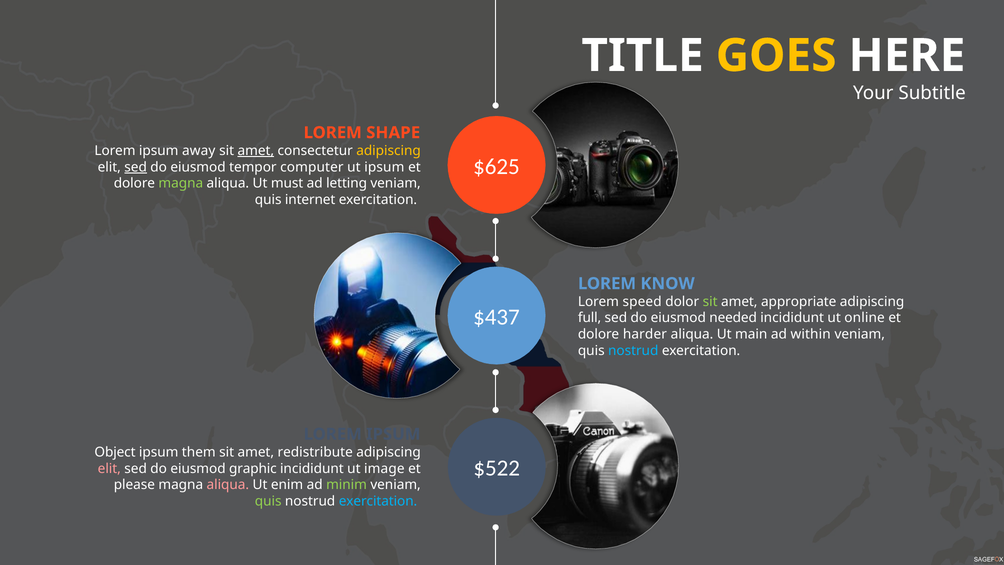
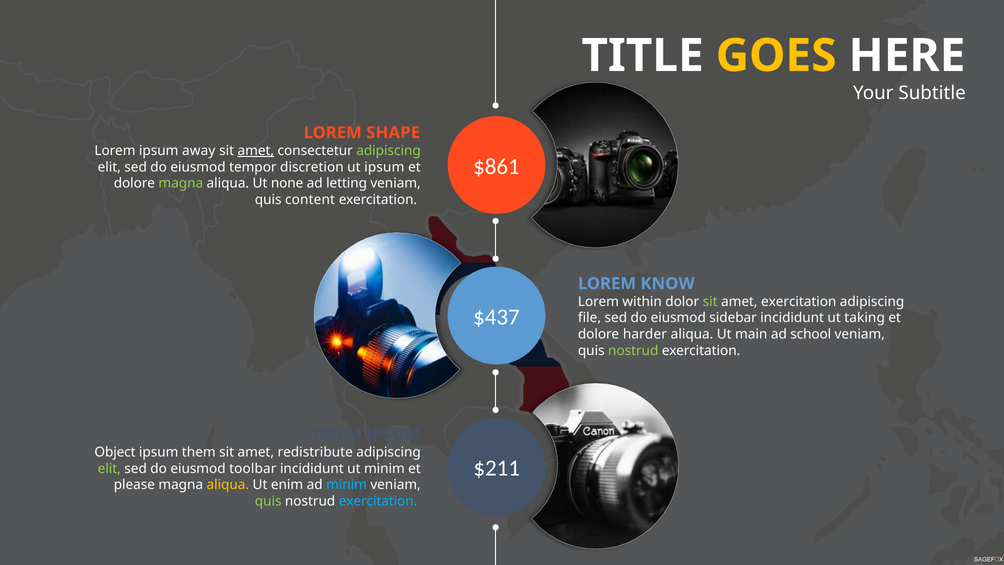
adipiscing colour: yellow -> light green (389, 151)
$625: $625 -> $861 (496, 166)
sed underline: present -> none (136, 167)
computer: computer -> discretion (312, 167)
must: must -> none (287, 183)
internet: internet -> content (310, 200)
speed: speed -> within (642, 301)
amet appropriate: appropriate -> exercitation (799, 301)
full: full -> file (590, 318)
needed: needed -> sidebar (733, 318)
online: online -> taking (865, 318)
within: within -> school (811, 334)
nostrud colour: light blue -> light green (633, 350)
$522: $522 -> $211 (497, 468)
elit colour: pink -> light green (109, 468)
graphic: graphic -> toolbar (253, 468)
ut image: image -> minim (384, 468)
aliqua colour: pink -> yellow (228, 485)
minim colour: light green -> light blue (347, 485)
